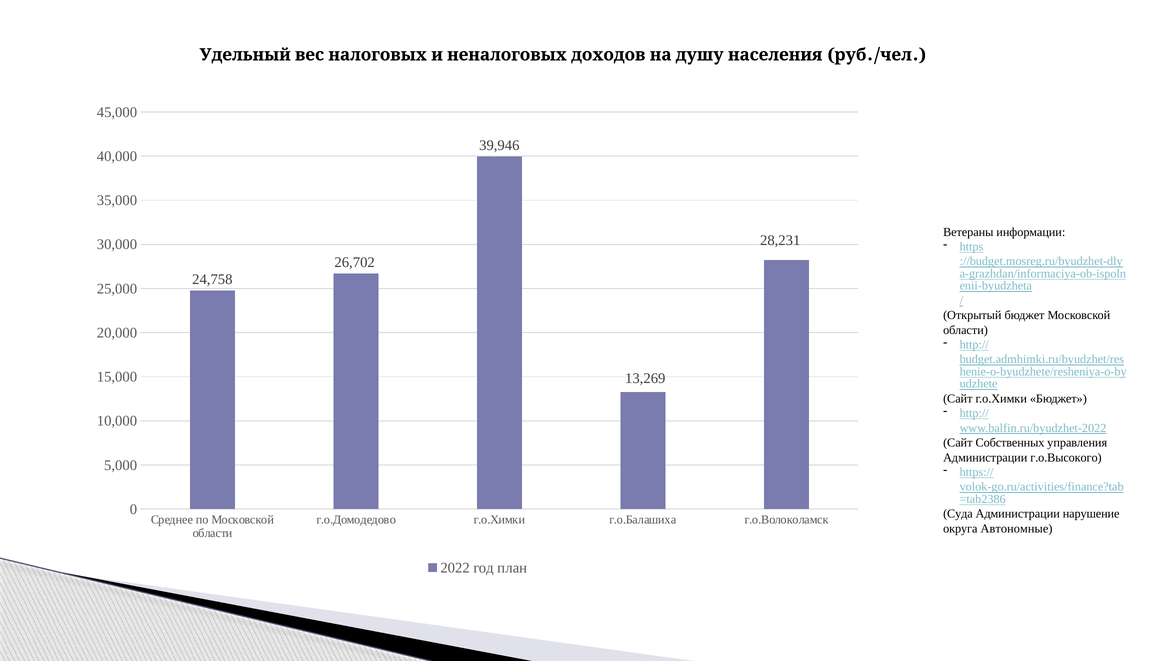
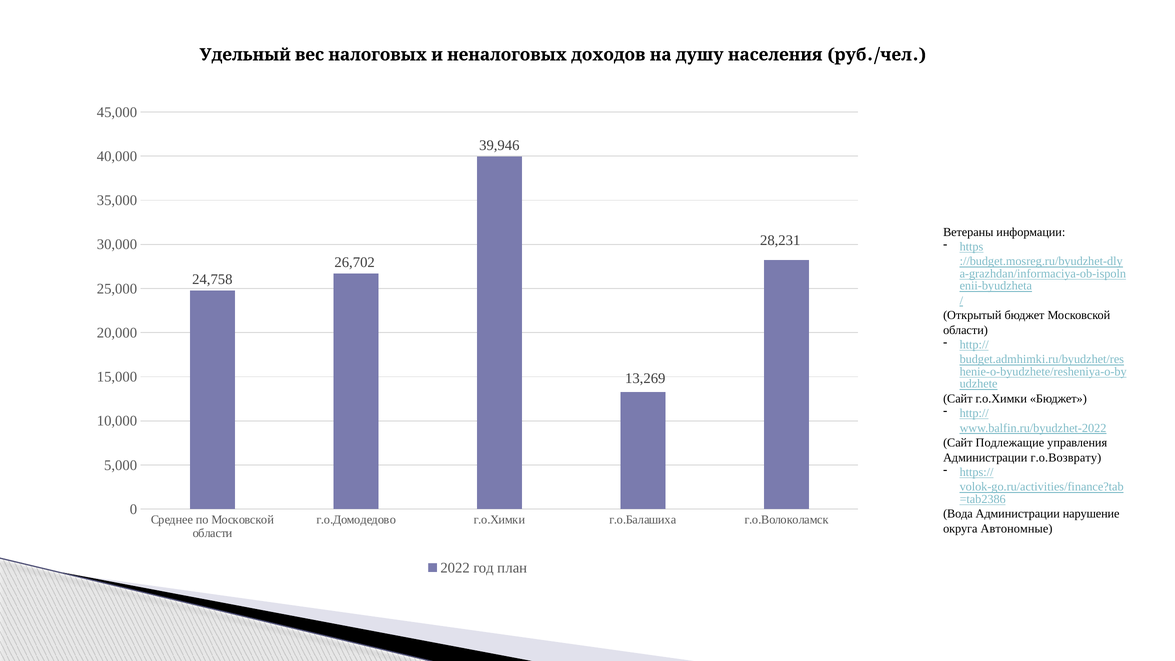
Собственных: Собственных -> Подлежащие (1010, 443)
г.о.Высокого: г.о.Высокого -> г.о.Возврату (1066, 457)
Суда: Суда -> Вода (958, 514)
